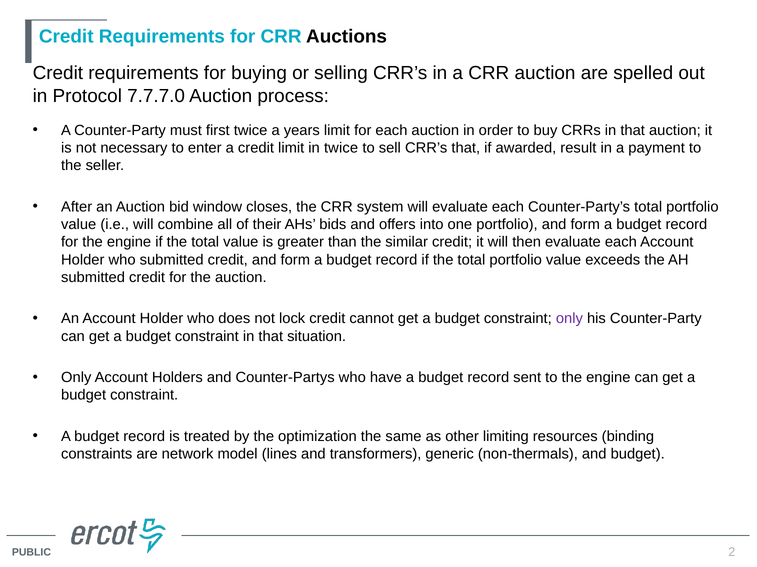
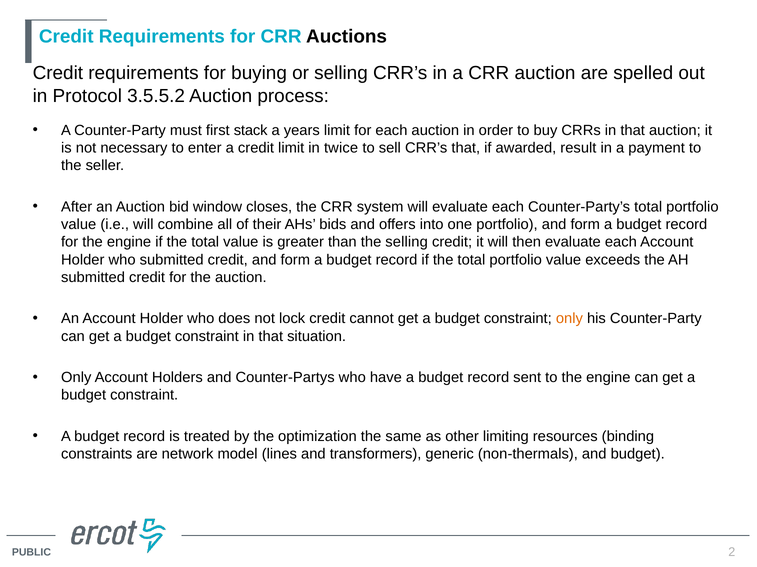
7.7.7.0: 7.7.7.0 -> 3.5.5.2 (156, 96)
first twice: twice -> stack (251, 130)
the similar: similar -> selling (407, 242)
only colour: purple -> orange (569, 319)
